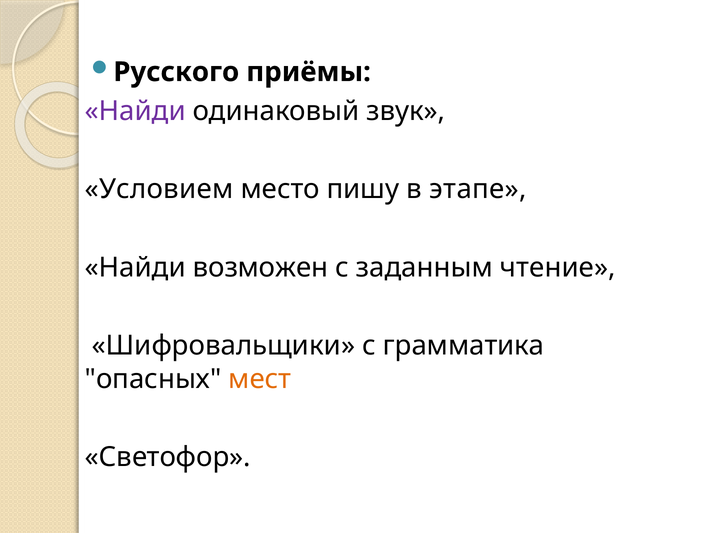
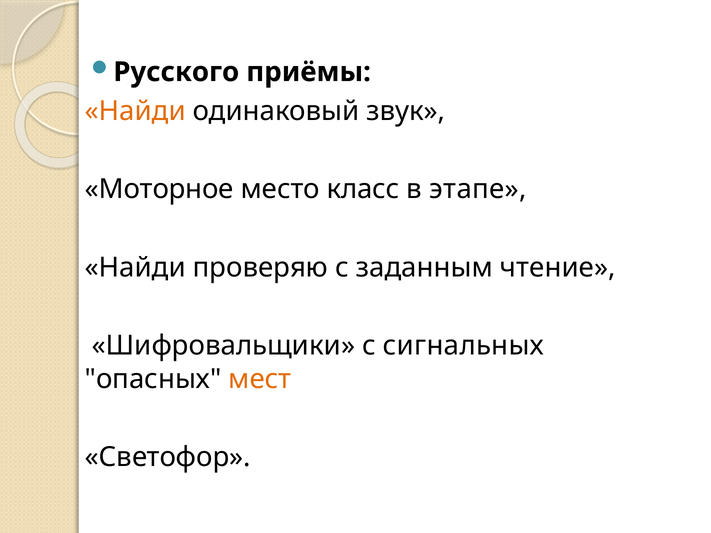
Найди colour: purple -> orange (135, 111)
Условием: Условием -> Моторное (159, 189)
пишу: пишу -> класс (363, 189)
возможен: возможен -> проверяю (260, 268)
грамматика: грамматика -> сигнальных (463, 346)
